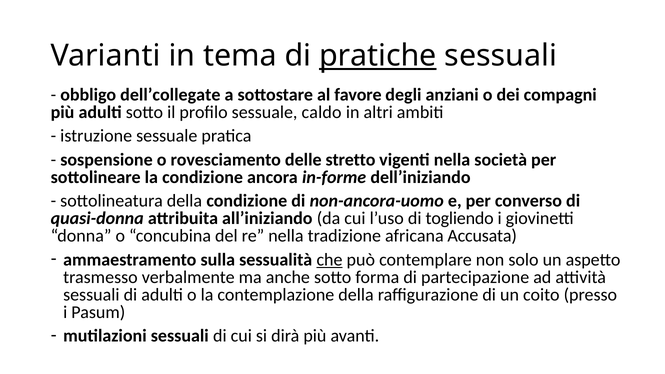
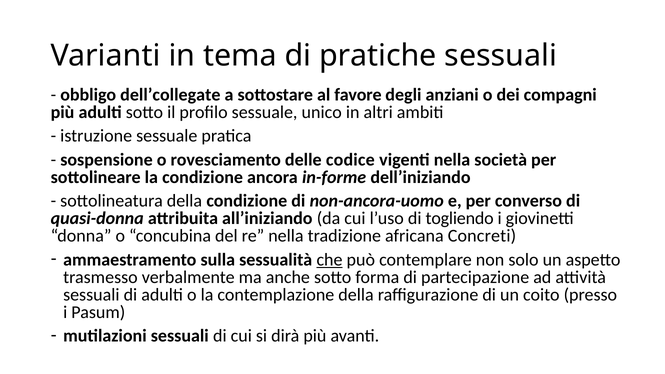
pratiche underline: present -> none (378, 56)
caldo: caldo -> unico (322, 112)
stretto: stretto -> codice (350, 160)
Accusata: Accusata -> Concreti (482, 236)
